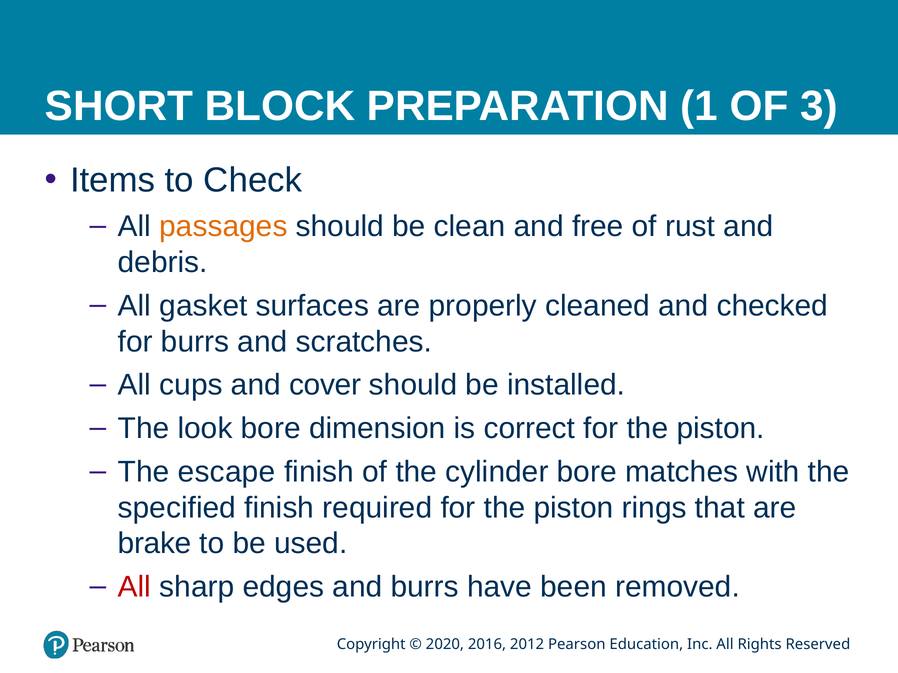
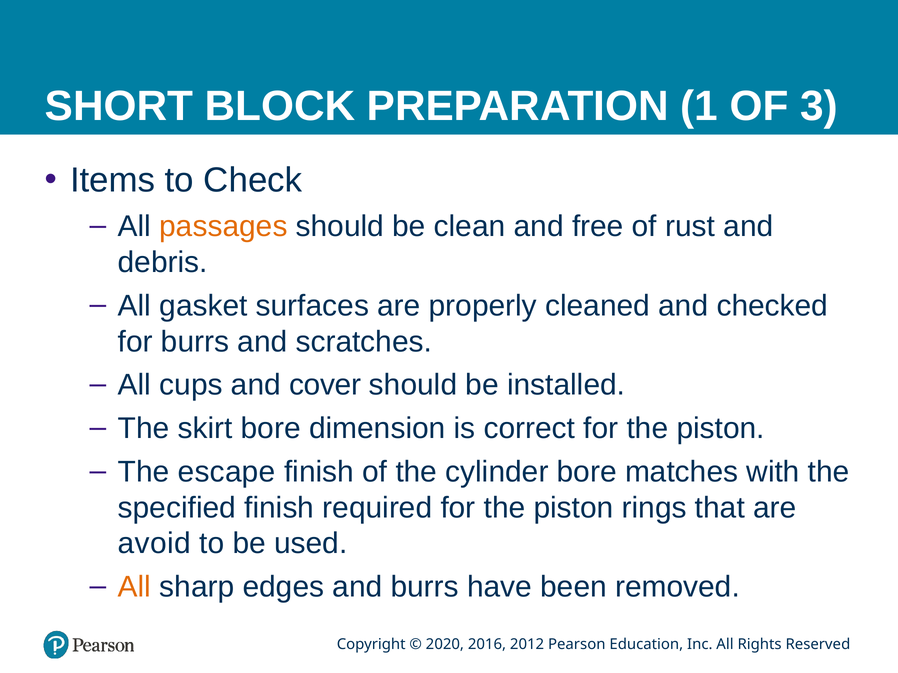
look: look -> skirt (205, 429)
brake: brake -> avoid (154, 544)
All colour: red -> orange (134, 587)
